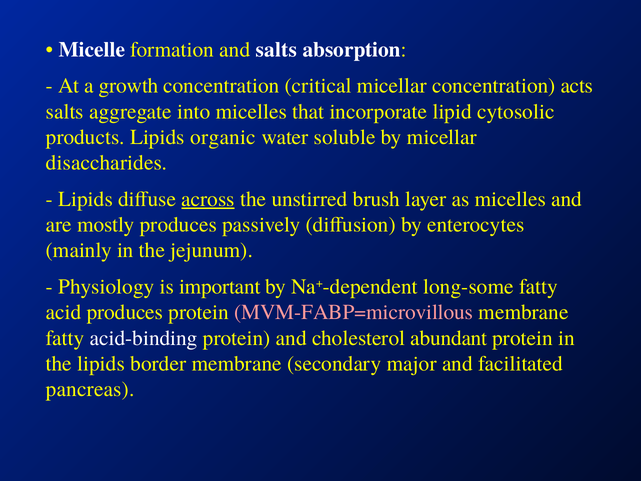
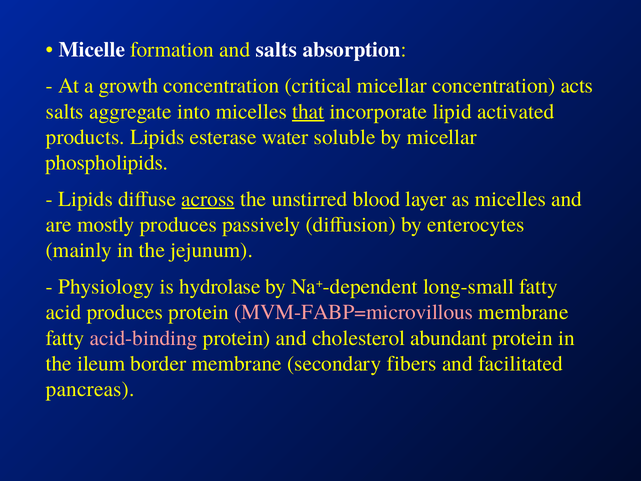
that underline: none -> present (308, 111)
cytosolic: cytosolic -> activated (516, 111)
organic: organic -> esterase (223, 137)
disaccharides: disaccharides -> phospholipids (107, 163)
brush: brush -> blood (376, 199)
important: important -> hydrolase (220, 287)
long-some: long-some -> long-small (469, 287)
acid-binding colour: white -> pink (144, 338)
the lipids: lipids -> ileum (101, 364)
major: major -> fibers (412, 364)
